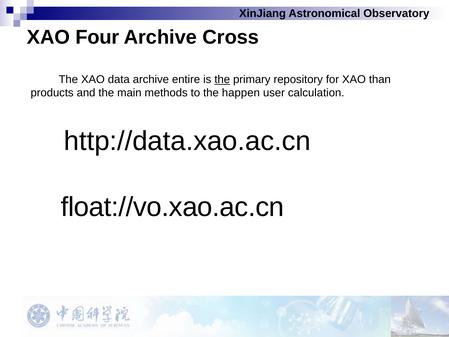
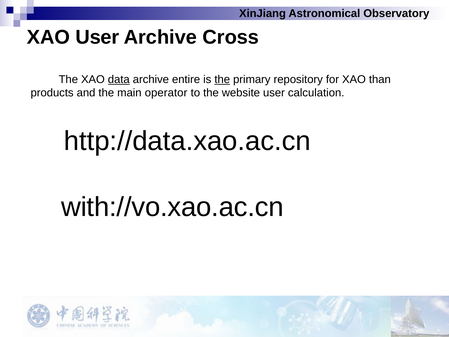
XAO Four: Four -> User (97, 37)
data underline: none -> present (119, 79)
methods: methods -> operator (166, 93)
happen: happen -> website (241, 93)
float://vo.xao.ac.cn: float://vo.xao.ac.cn -> with://vo.xao.ac.cn (172, 207)
